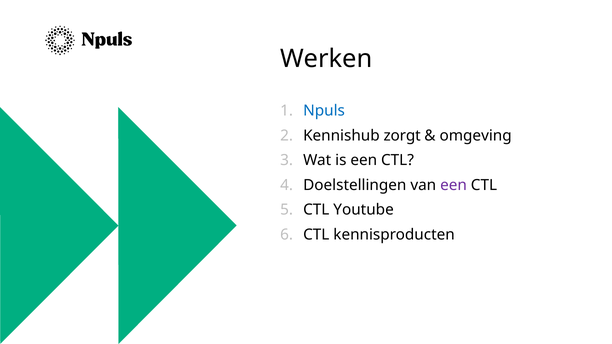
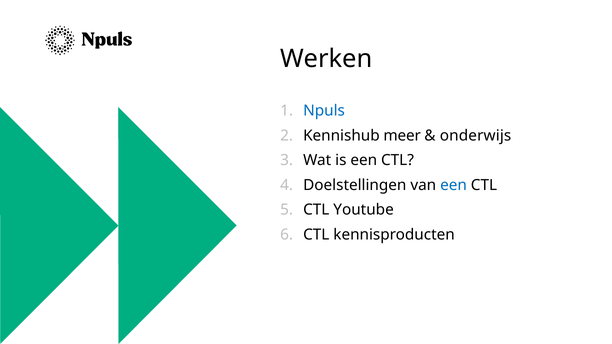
zorgt: zorgt -> meer (402, 136)
omgeving: omgeving -> onderwijs (476, 136)
een colour: purple -> blue (454, 185)
